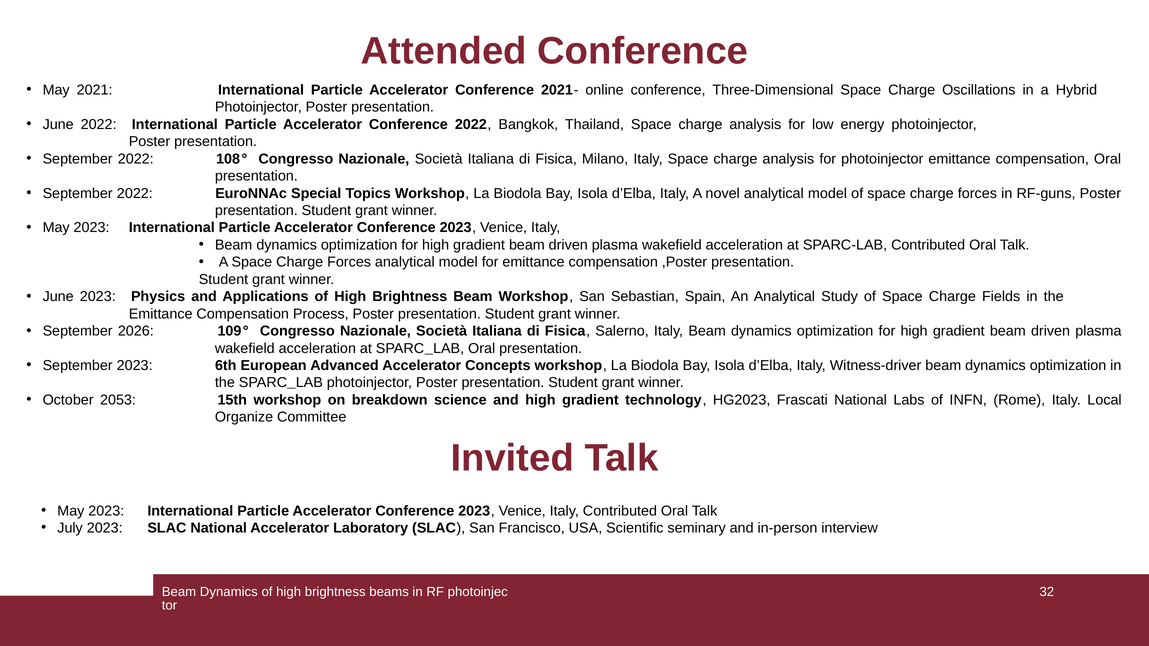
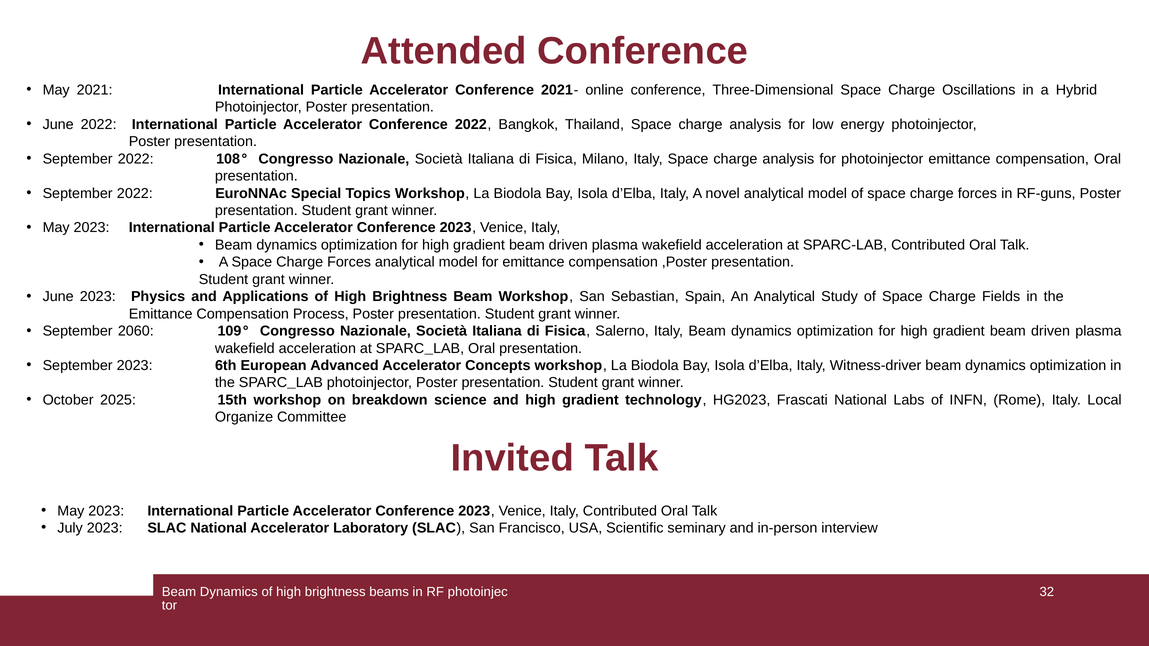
2026: 2026 -> 2060 (136, 331)
2053: 2053 -> 2025 (118, 400)
